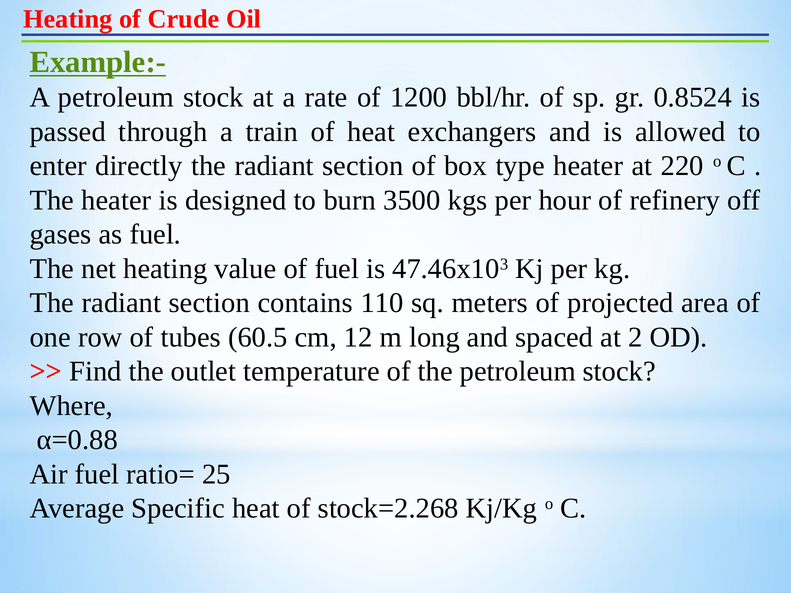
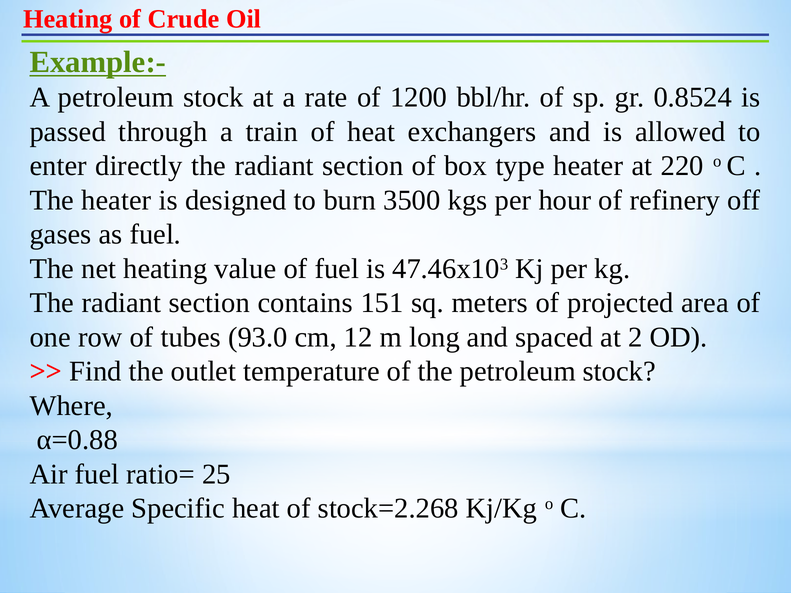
110: 110 -> 151 (382, 303)
60.5: 60.5 -> 93.0 (258, 337)
